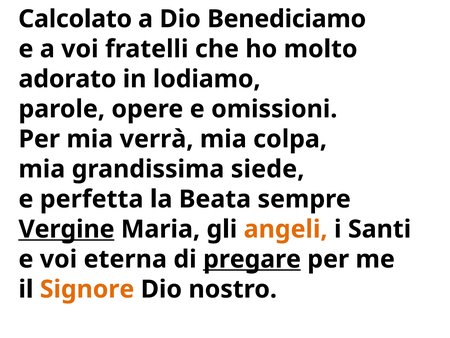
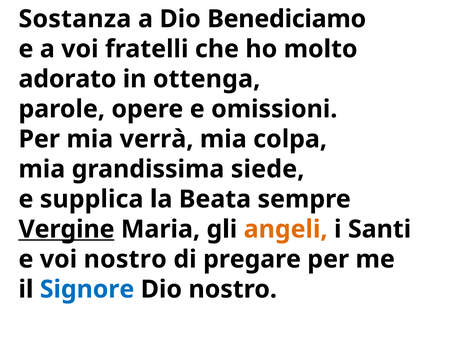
Calcolato: Calcolato -> Sostanza (75, 19)
lodiamo: lodiamo -> ottenga (207, 79)
perfetta: perfetta -> supplica (92, 199)
voi eterna: eterna -> nostro (125, 259)
pregare underline: present -> none (252, 259)
Signore colour: orange -> blue (87, 289)
